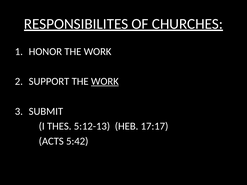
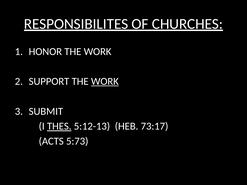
THES underline: none -> present (59, 126)
17:17: 17:17 -> 73:17 (154, 126)
5:42: 5:42 -> 5:73 (77, 141)
